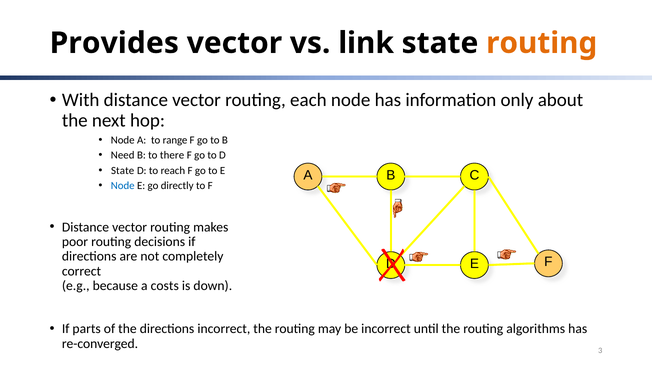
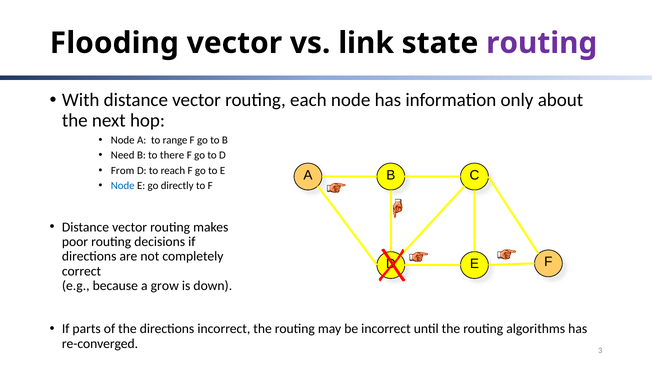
Provides: Provides -> Flooding (114, 43)
routing colour: orange -> purple (542, 43)
State: State -> From (123, 170)
costs: costs -> grow (165, 286)
